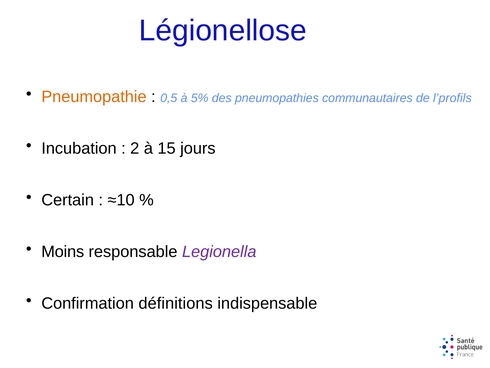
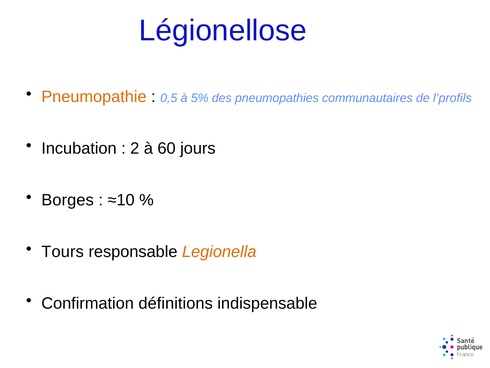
15: 15 -> 60 (167, 148)
Certain: Certain -> Borges (68, 200)
Moins: Moins -> Tours (63, 251)
Legionella colour: purple -> orange (219, 251)
